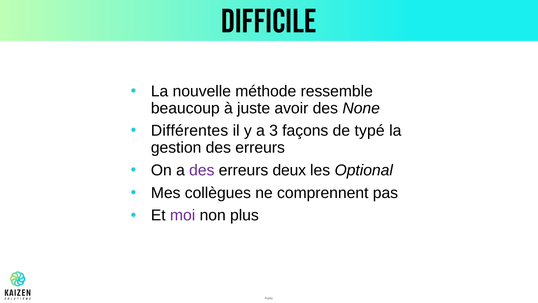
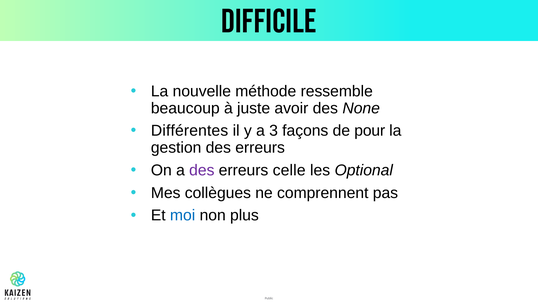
typé: typé -> pour (370, 131)
deux: deux -> celle (289, 170)
moi colour: purple -> blue (183, 215)
